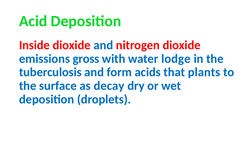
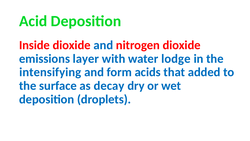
gross: gross -> layer (86, 59)
tuberculosis: tuberculosis -> intensifying (50, 72)
plants: plants -> added (204, 72)
